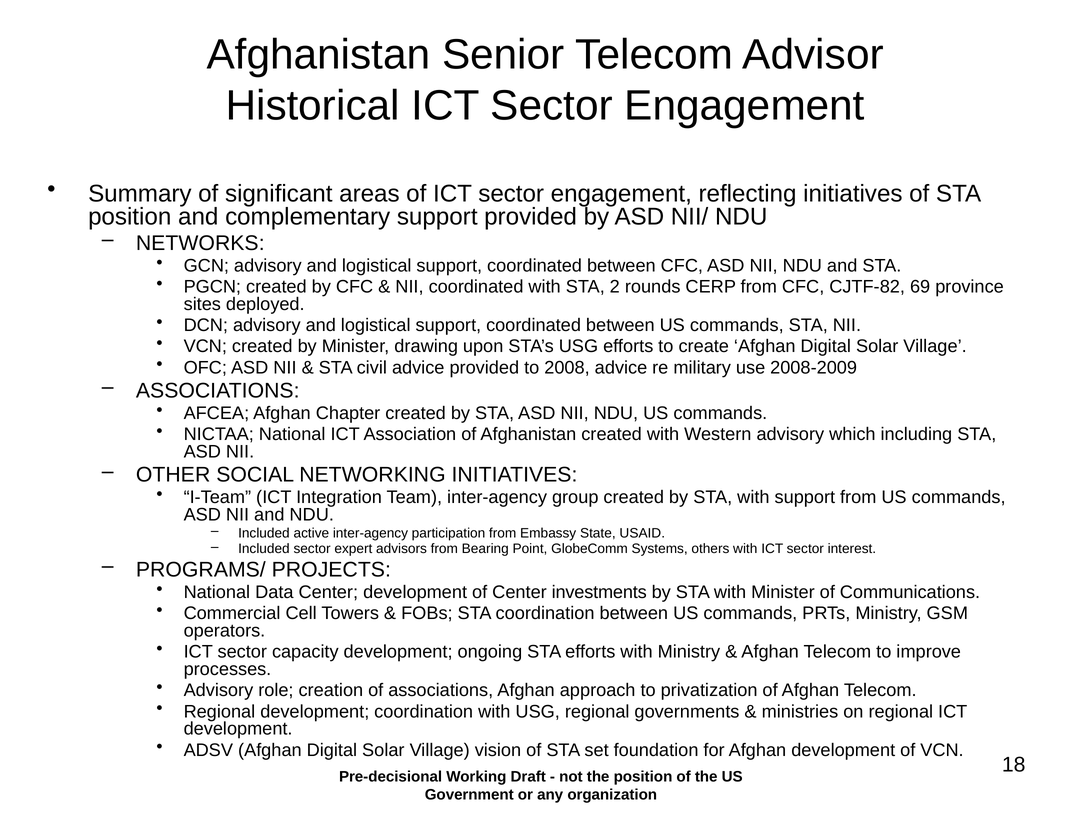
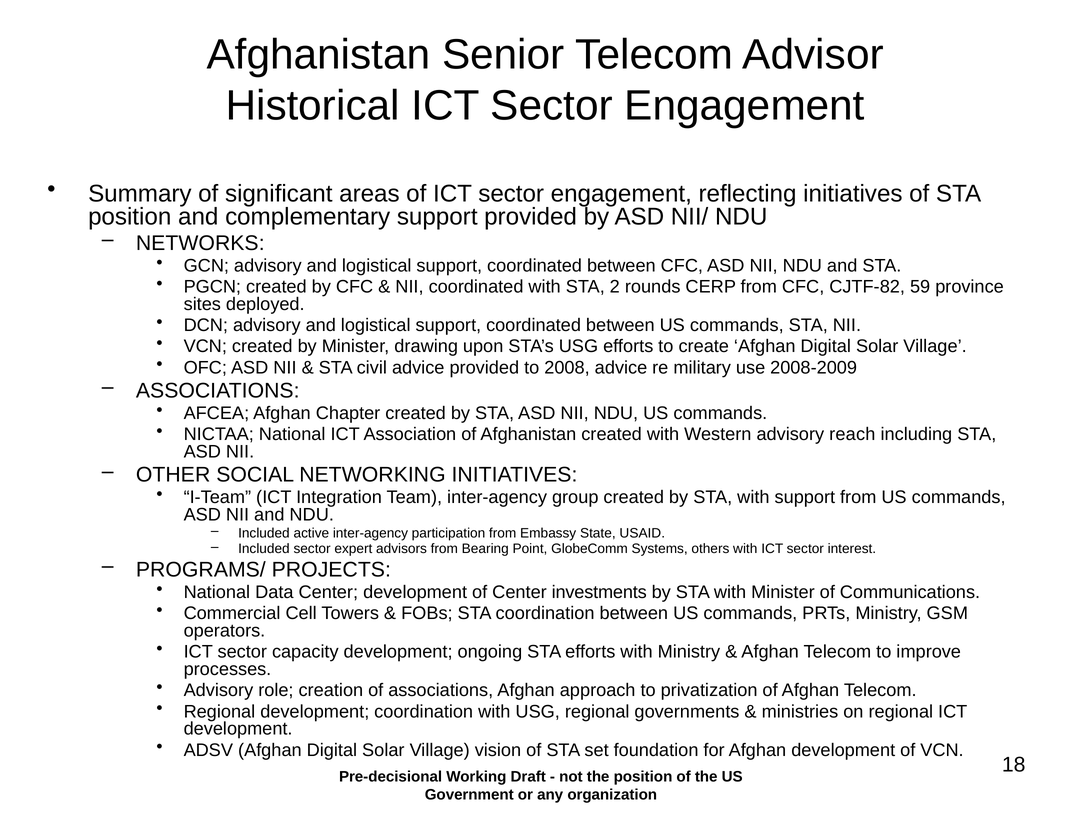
69: 69 -> 59 (920, 287)
which: which -> reach (852, 434)
